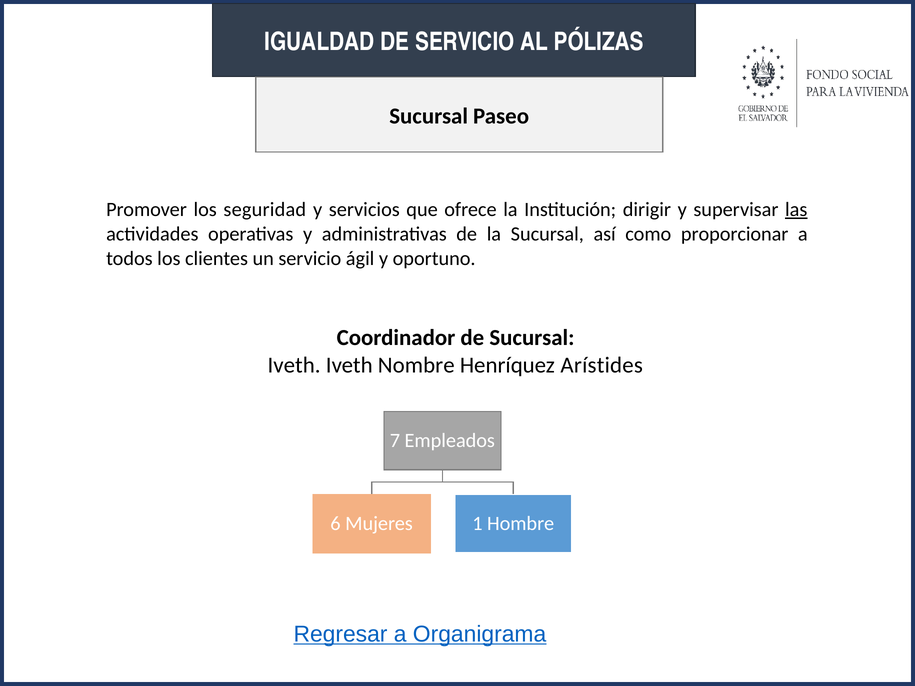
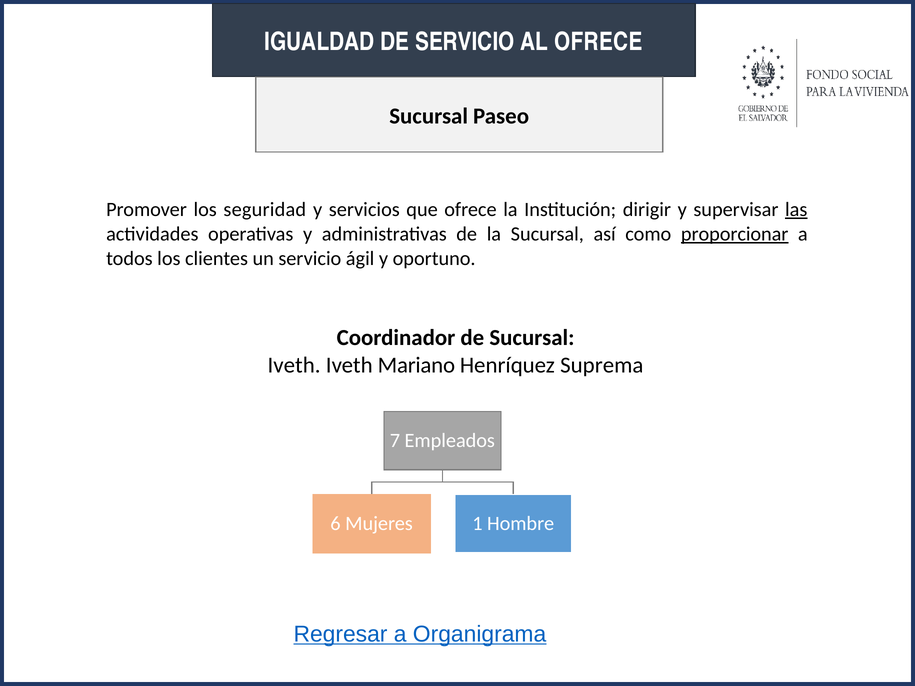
AL PÓLIZAS: PÓLIZAS -> OFRECE (599, 42)
proporcionar underline: none -> present (735, 234)
Nombre: Nombre -> Mariano (416, 365)
Arístides: Arístides -> Suprema (602, 365)
